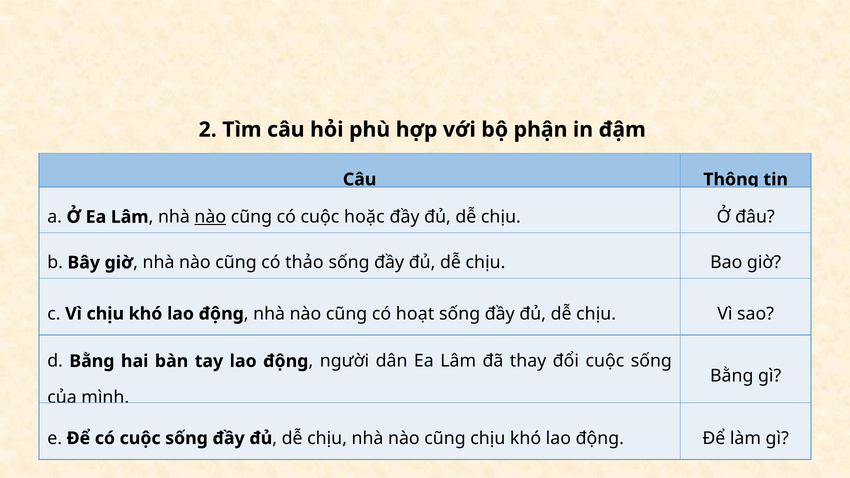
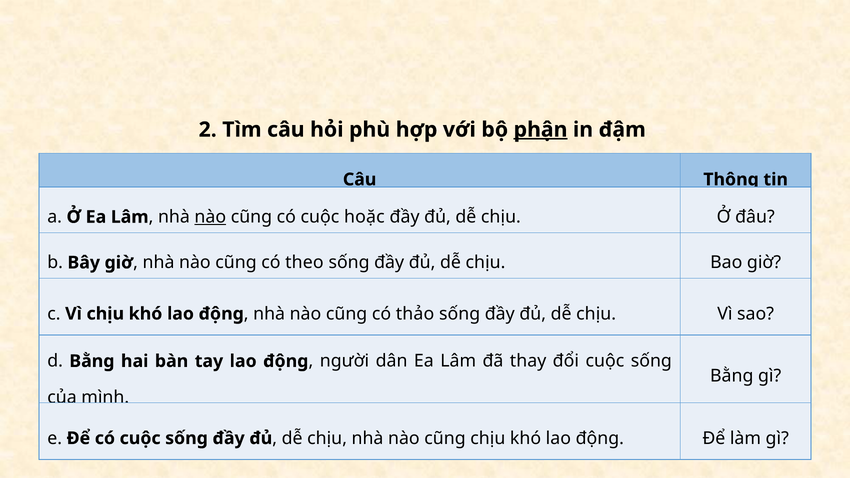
phận underline: none -> present (541, 130)
thảo: thảo -> theo (304, 263)
hoạt: hoạt -> thảo (415, 314)
